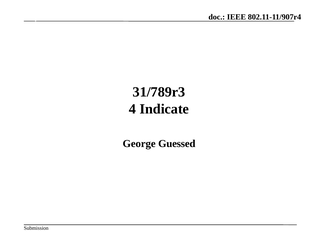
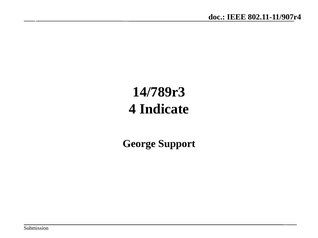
31/789r3: 31/789r3 -> 14/789r3 (159, 92)
Guessed: Guessed -> Support (177, 144)
